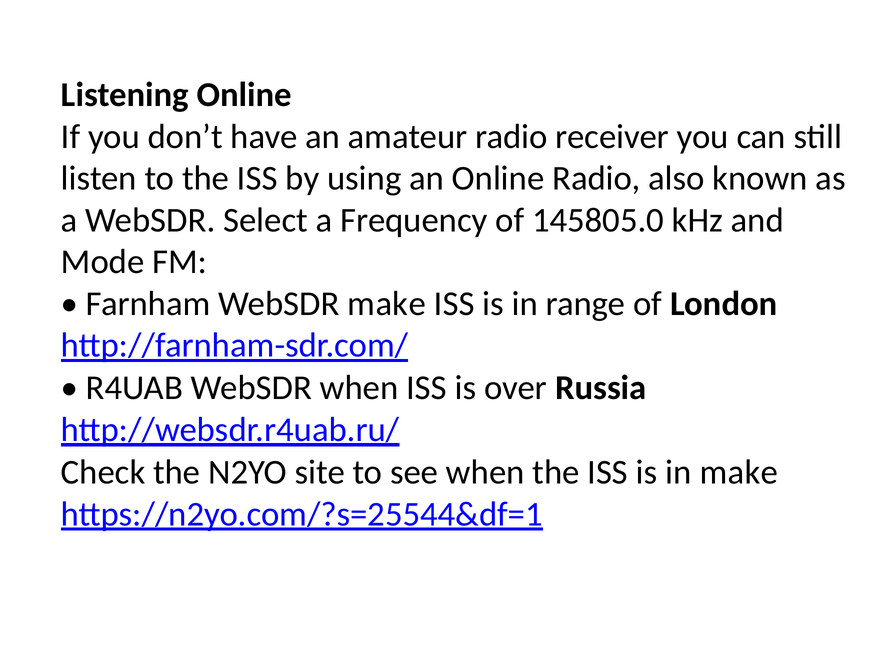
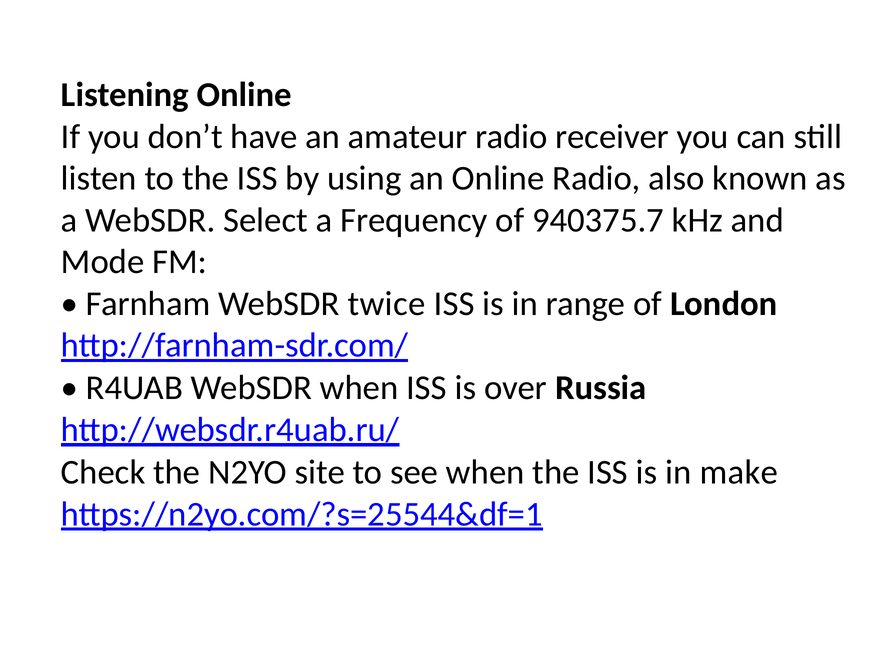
145805.0: 145805.0 -> 940375.7 (598, 220)
WebSDR make: make -> twice (387, 303)
